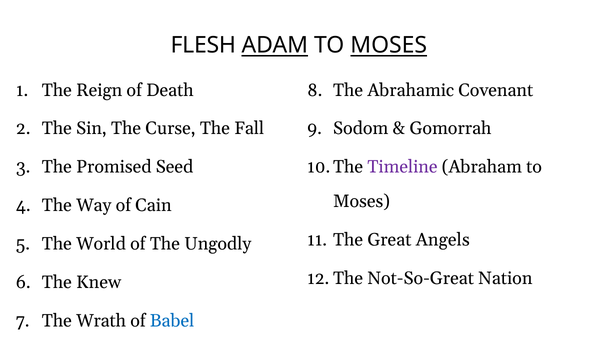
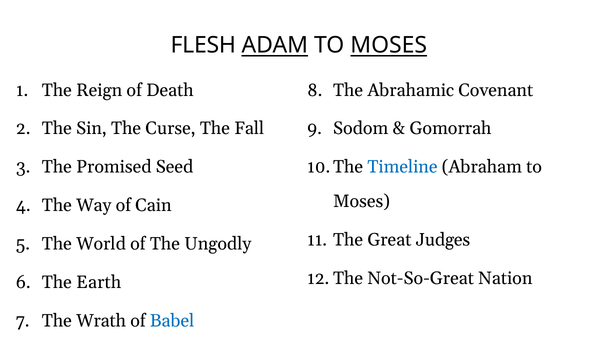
Timeline colour: purple -> blue (402, 167)
Angels: Angels -> Judges (443, 240)
Knew: Knew -> Earth (99, 282)
